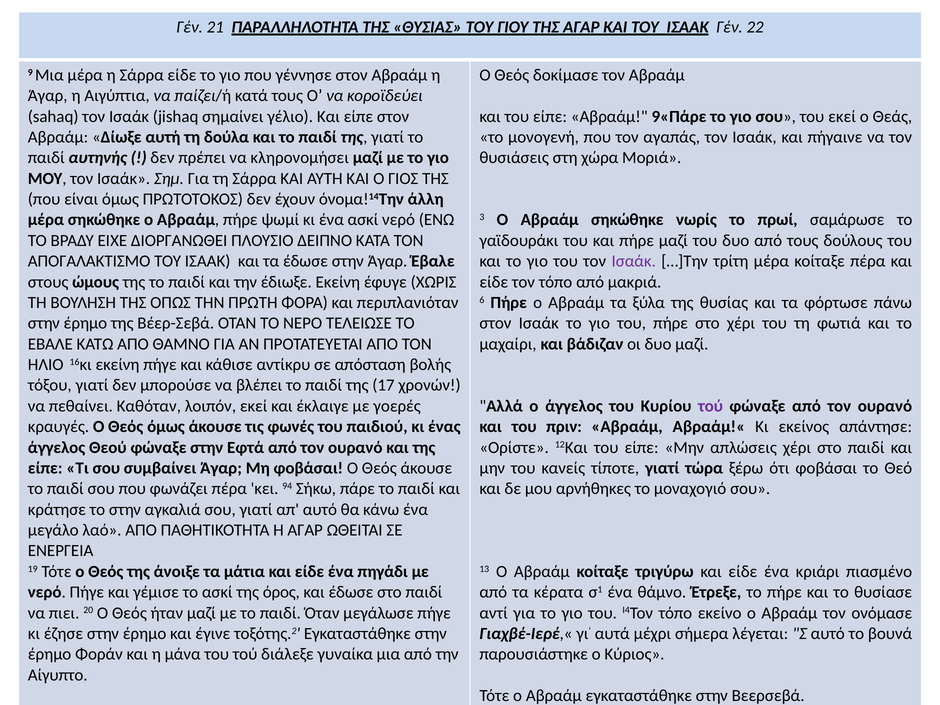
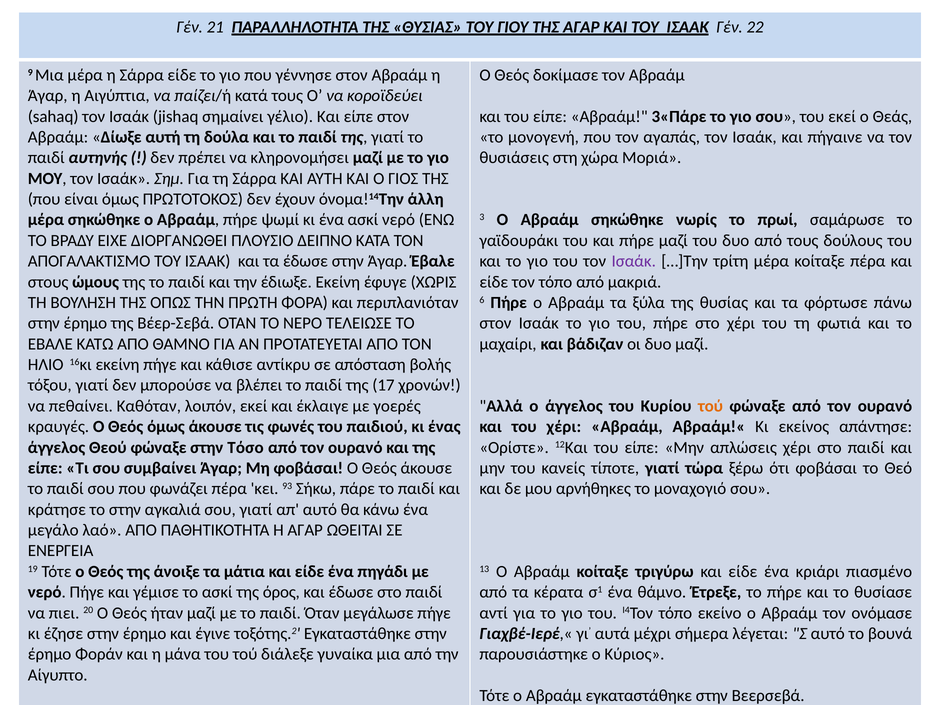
9«Πάρε: 9«Πάρε -> 3«Πάρε (679, 116)
τού colour: purple -> orange (711, 406)
του πριν: πριν -> χέρι (564, 427)
Εφτά: Εφτά -> Τόσο (246, 447)
94: 94 -> 93 (287, 486)
